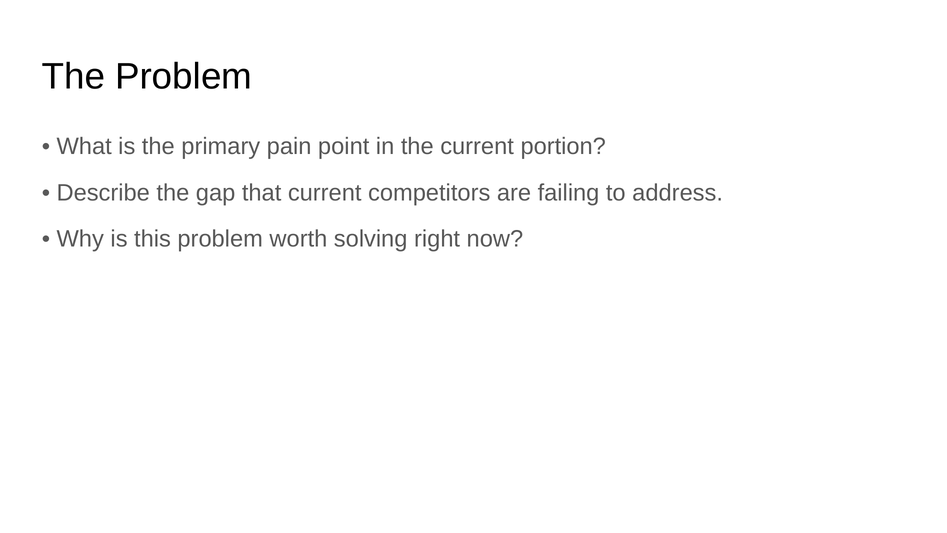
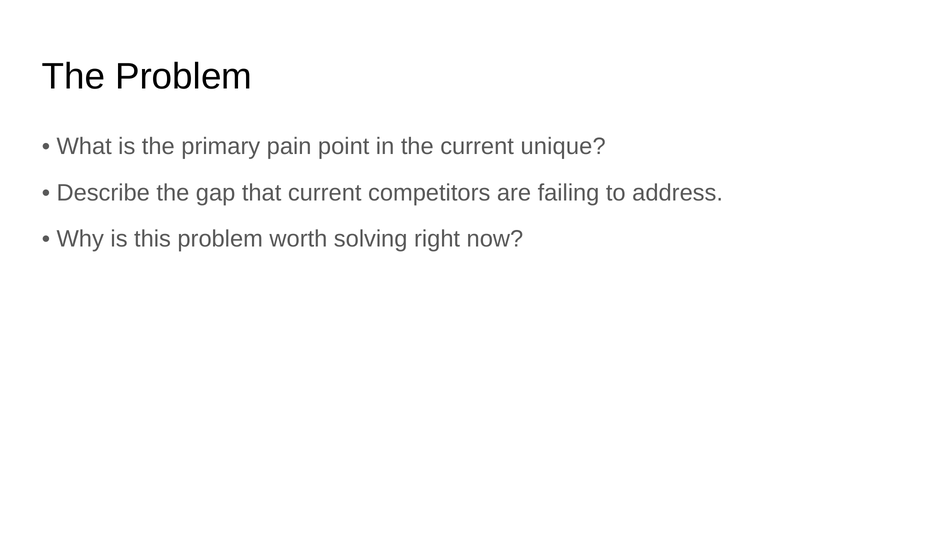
portion: portion -> unique (563, 146)
